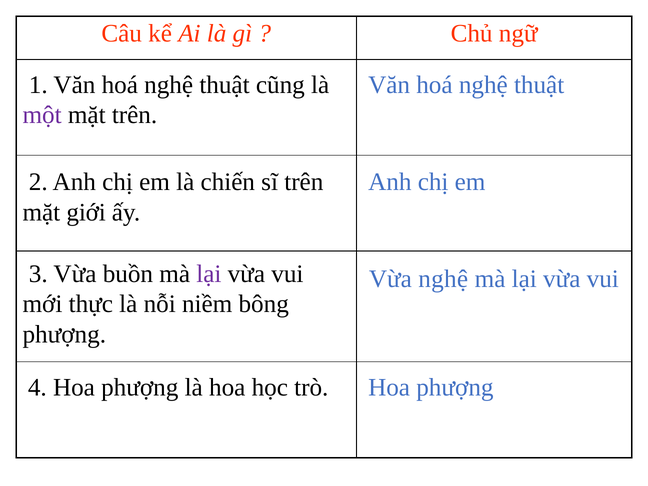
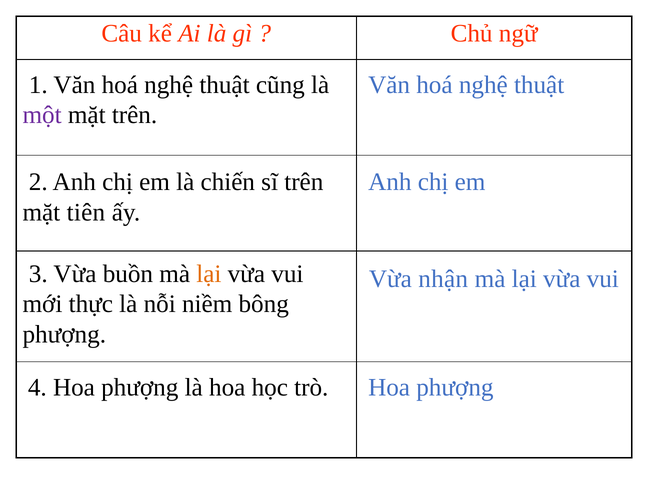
giới: giới -> tiên (86, 212)
lại colour: purple -> orange (209, 274)
Vừa nghệ: nghệ -> nhận (443, 279)
